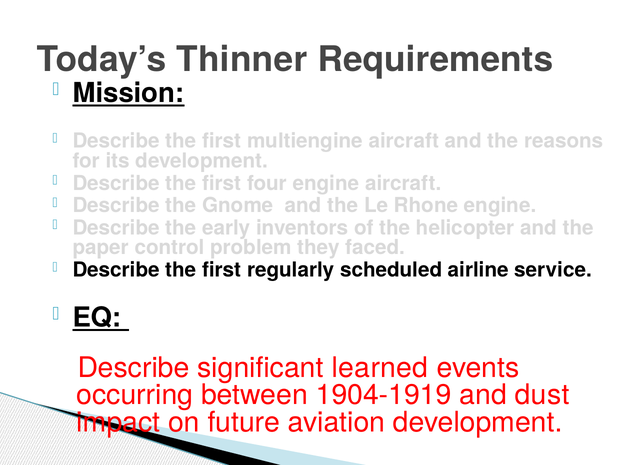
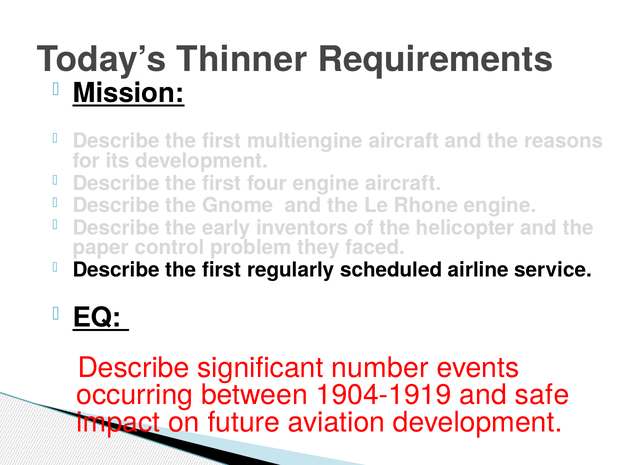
learned: learned -> number (380, 368)
dust: dust -> safe (542, 395)
